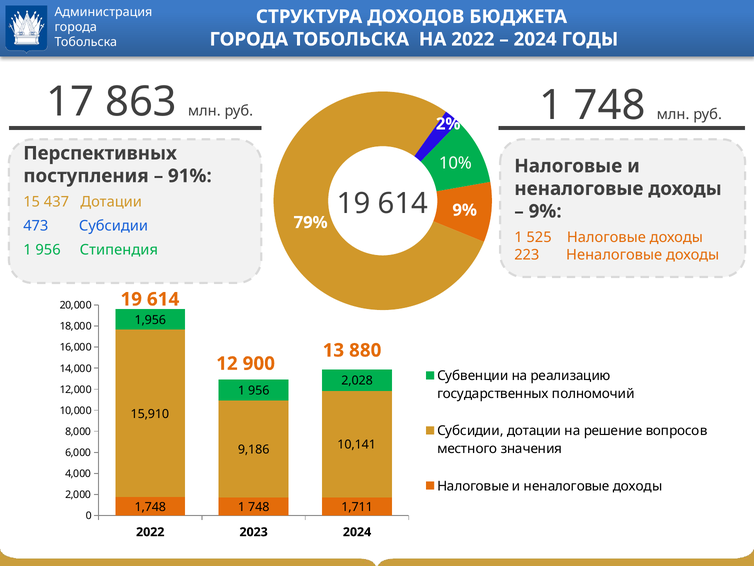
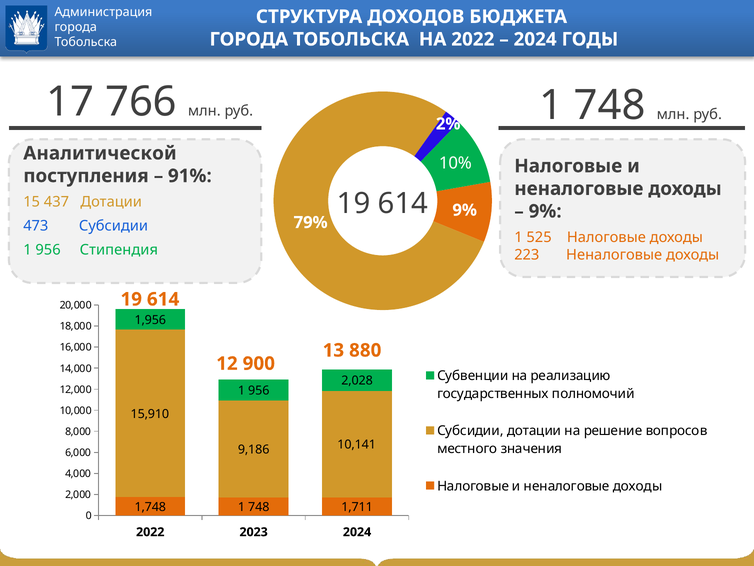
863: 863 -> 766 (141, 102)
Перспективных: Перспективных -> Аналитической (100, 153)
